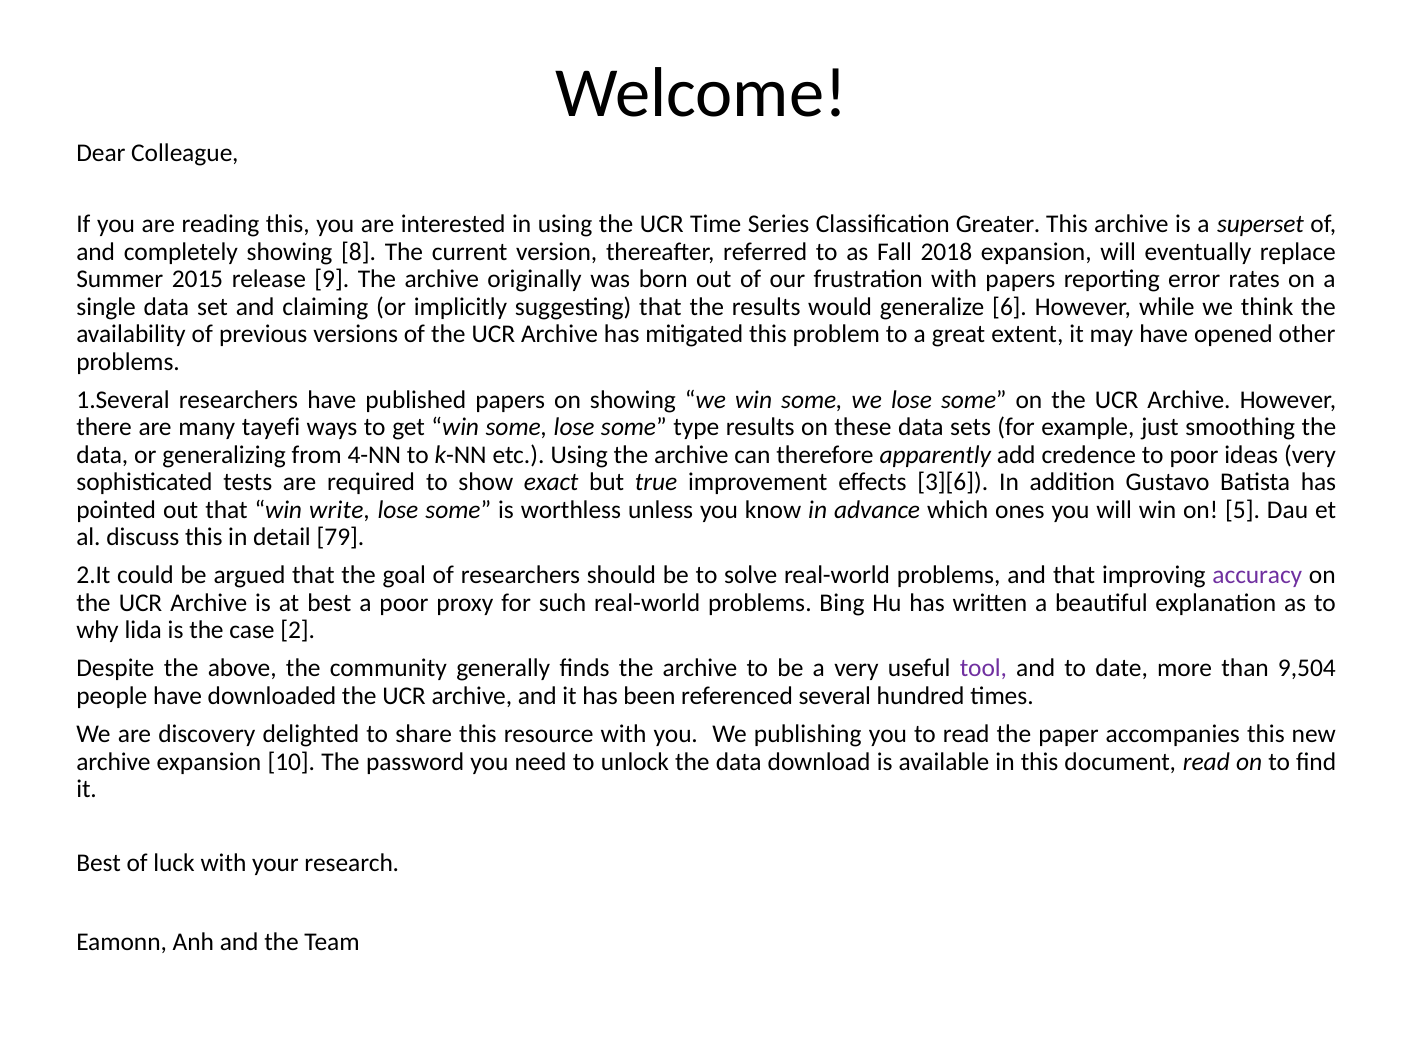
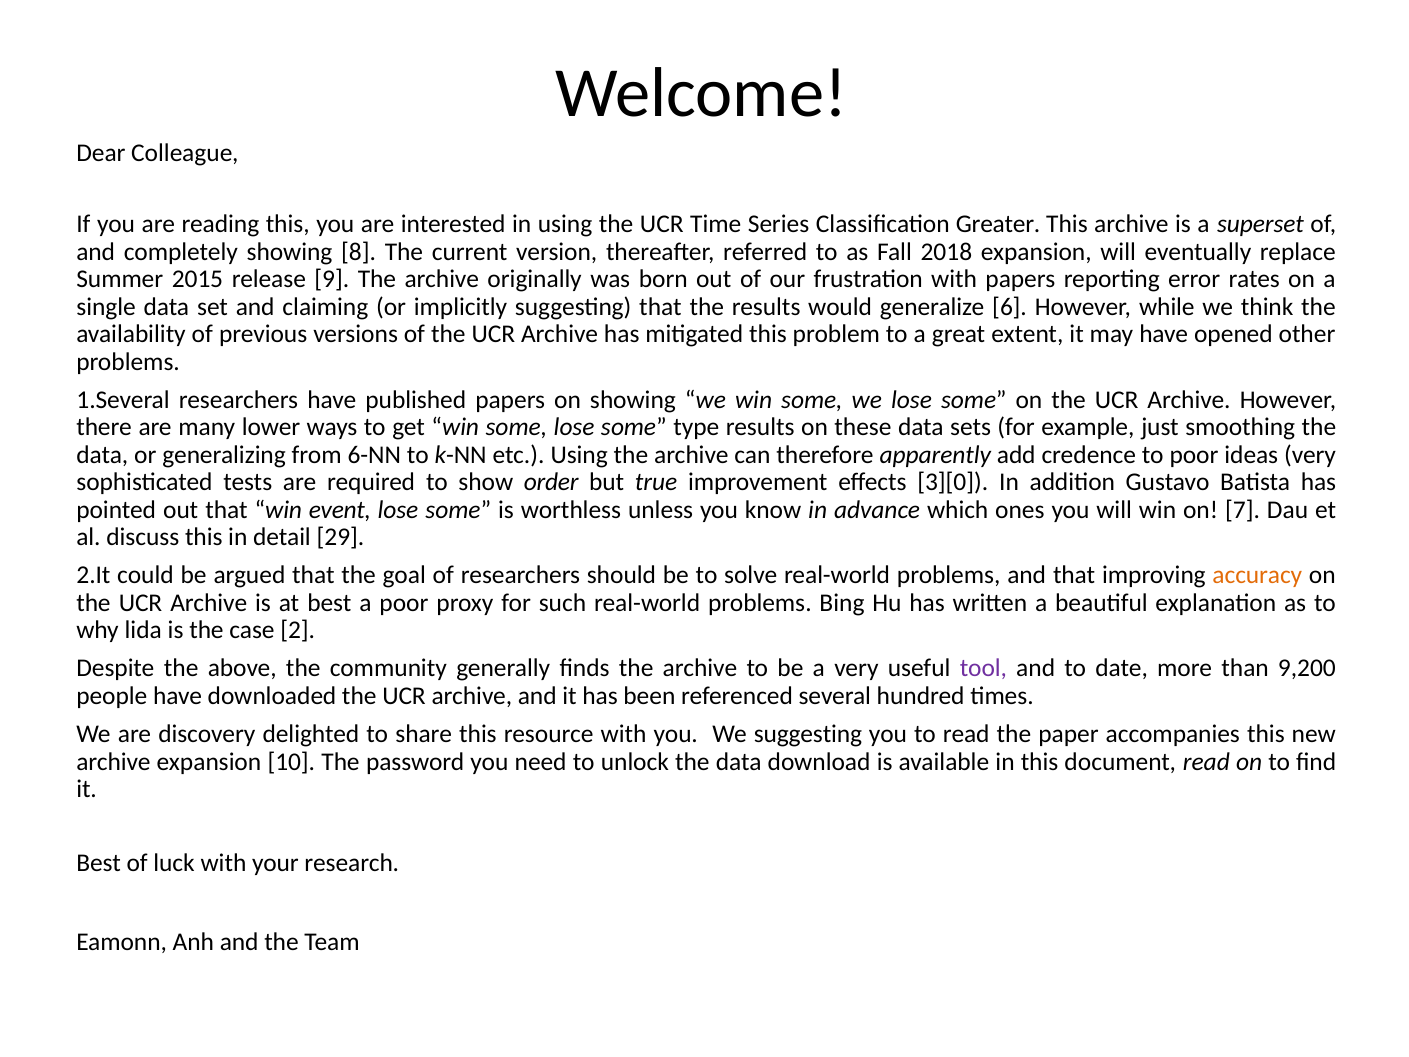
tayefi: tayefi -> lower (271, 427)
4-NN: 4-NN -> 6-NN (374, 455)
exact: exact -> order (551, 482)
3][6: 3][6 -> 3][0 (953, 482)
write: write -> event (340, 510)
5: 5 -> 7 (1243, 510)
79: 79 -> 29 (340, 537)
accuracy colour: purple -> orange (1257, 575)
9,504: 9,504 -> 9,200 (1307, 668)
We publishing: publishing -> suggesting (808, 734)
